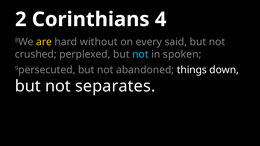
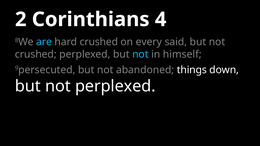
are colour: yellow -> light blue (44, 42)
hard without: without -> crushed (99, 42)
spoken: spoken -> himself (182, 54)
not separates: separates -> perplexed (115, 86)
